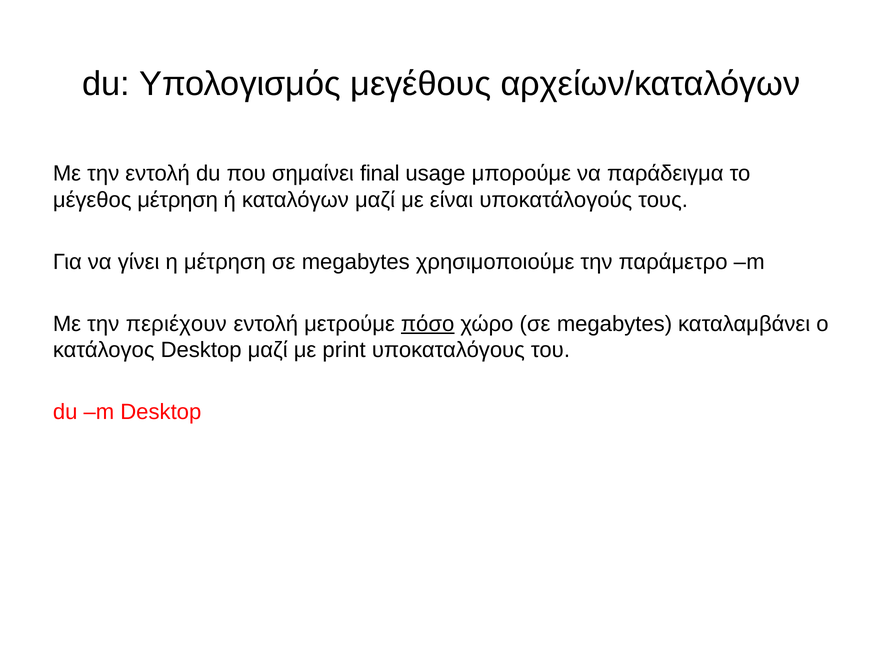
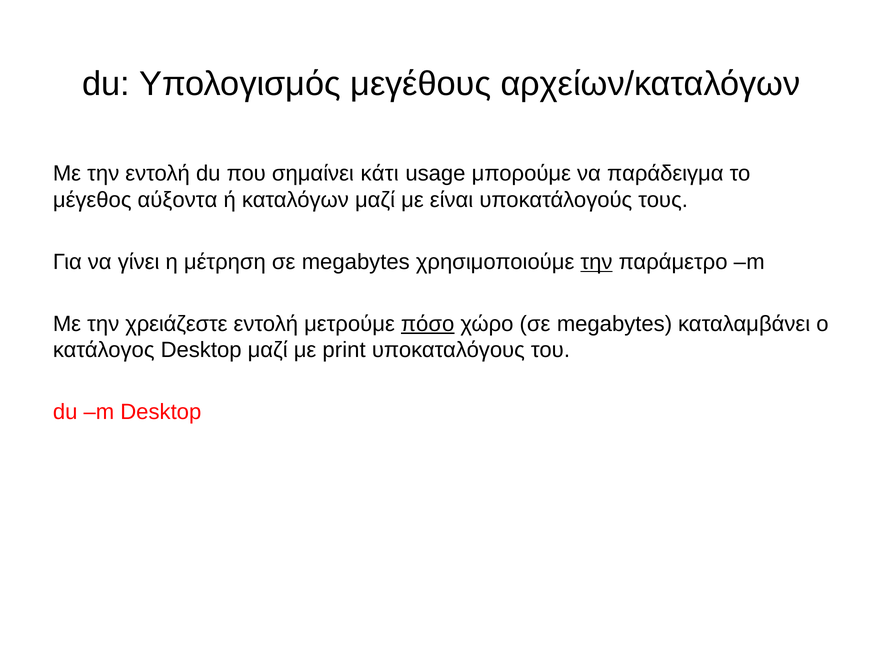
final: final -> κάτι (380, 174)
μέγεθος μέτρηση: μέτρηση -> αύξοντα (177, 200)
την underline: none -> present (596, 262)
περιέχουν: περιέχουν -> χρειάζεστε (176, 324)
